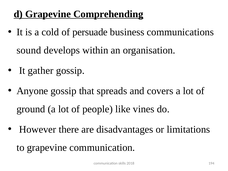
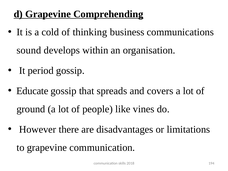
persuade: persuade -> thinking (90, 32)
gather: gather -> period (41, 71)
Anyone: Anyone -> Educate (32, 91)
